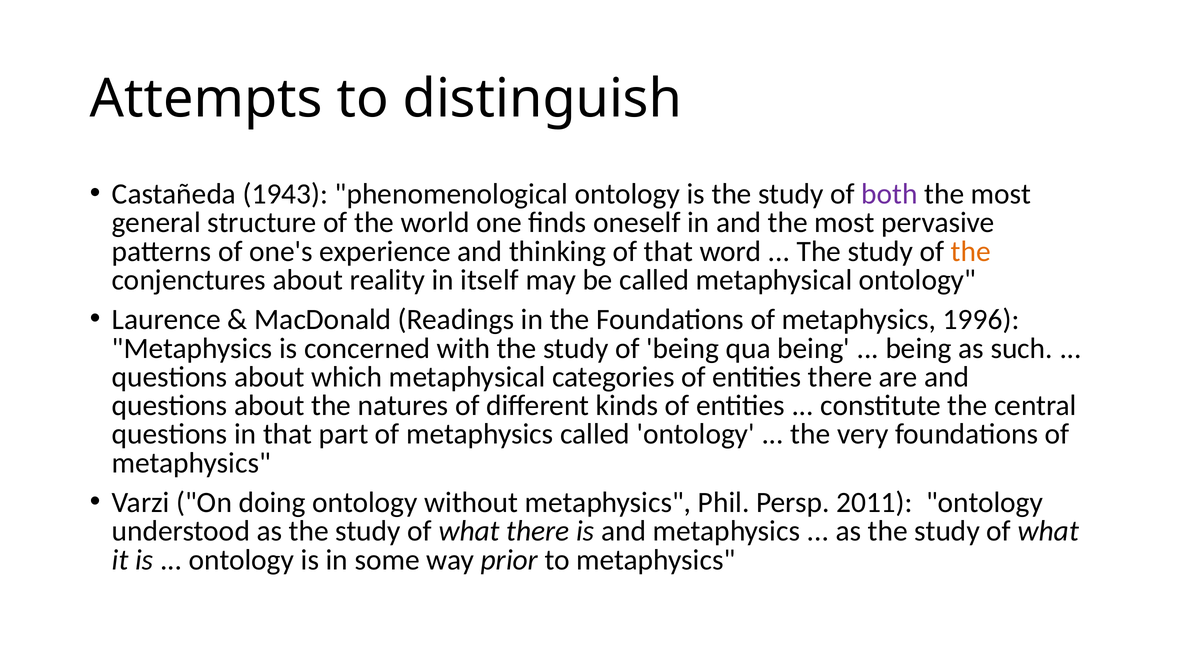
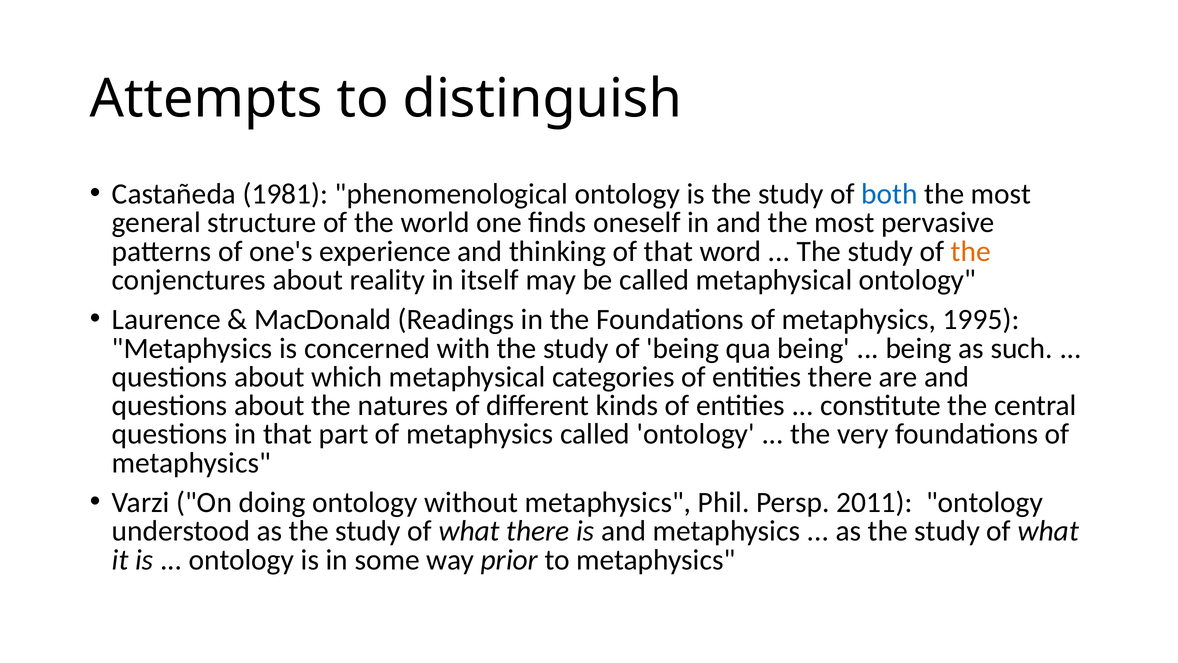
1943: 1943 -> 1981 (285, 194)
both colour: purple -> blue (890, 194)
1996: 1996 -> 1995 (981, 319)
